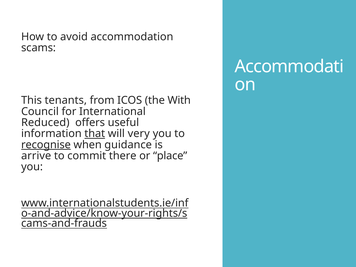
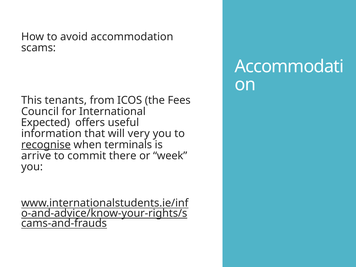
With: With -> Fees (179, 100)
Reduced: Reduced -> Expected (45, 123)
that underline: present -> none (95, 134)
guidance: guidance -> terminals (128, 145)
place: place -> week (170, 156)
